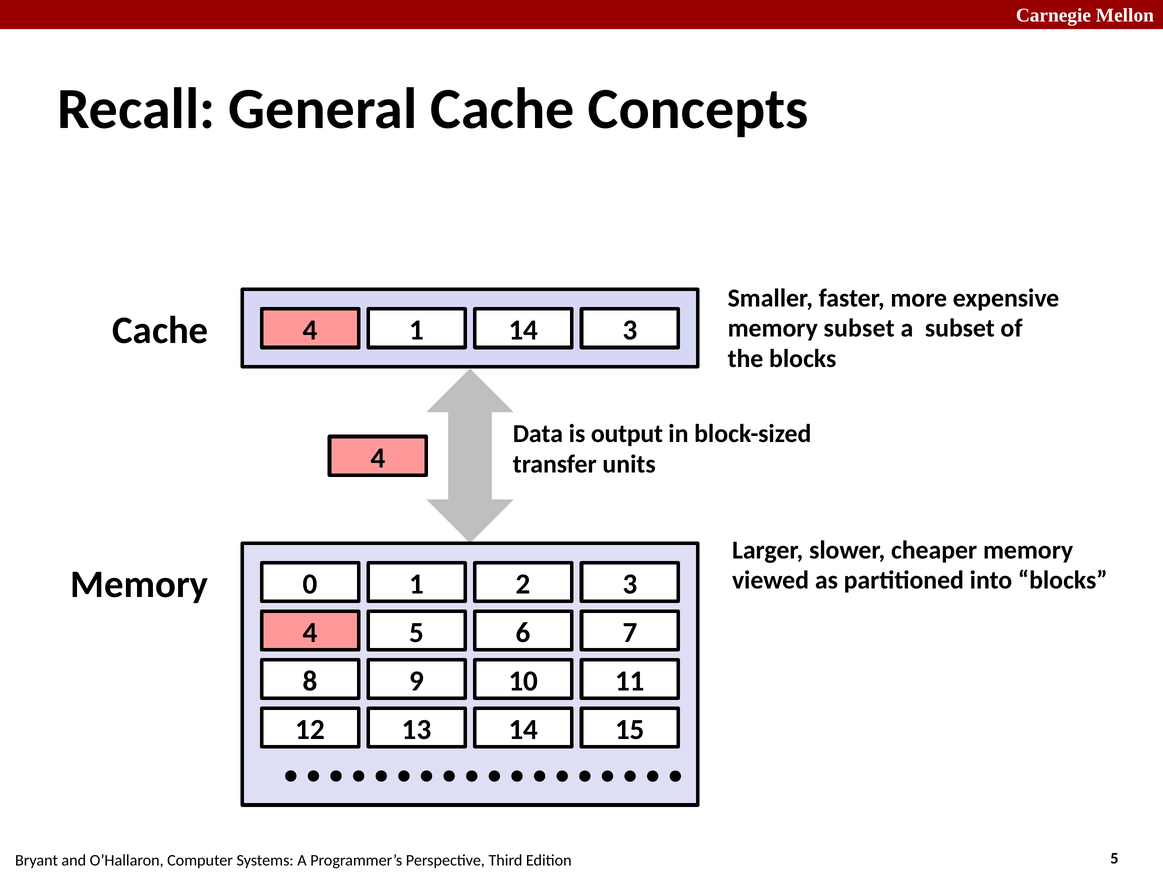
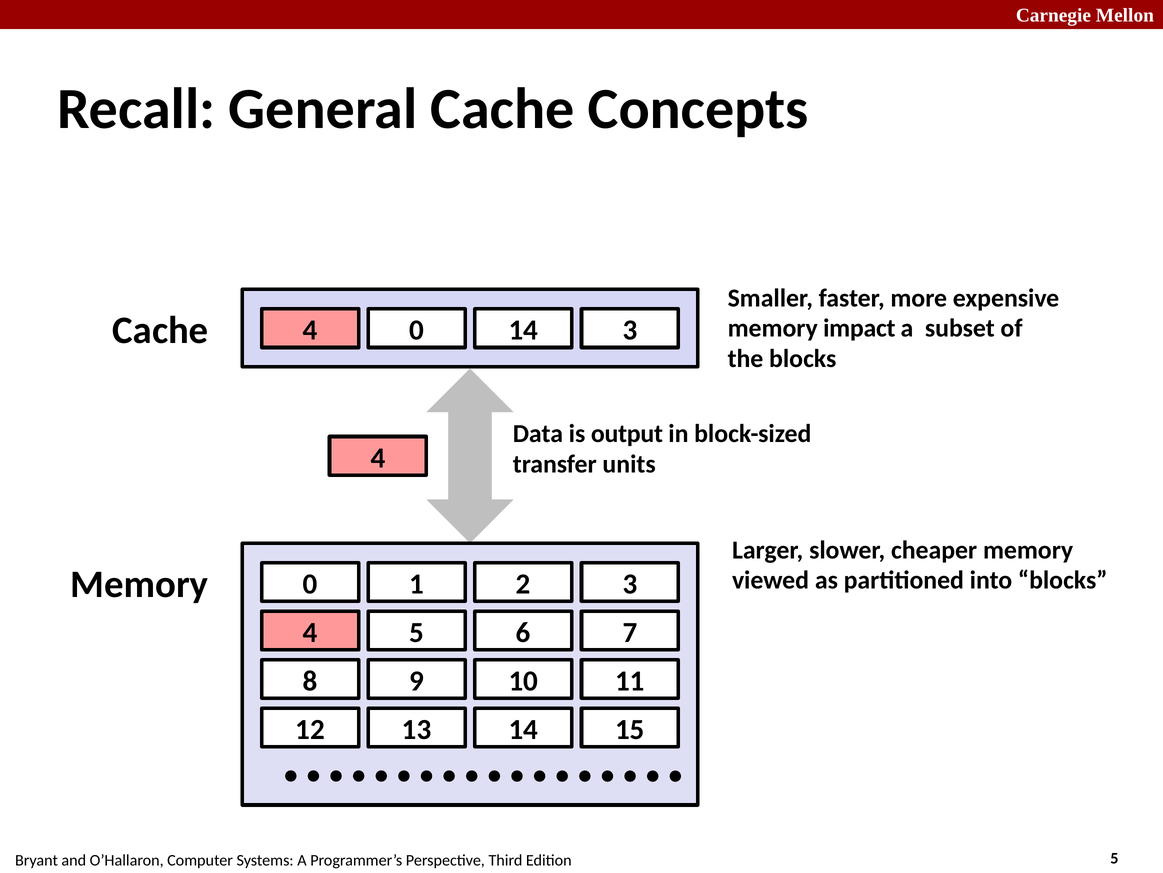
memory subset: subset -> impact (859, 328)
1: 1 -> 0 (417, 330)
